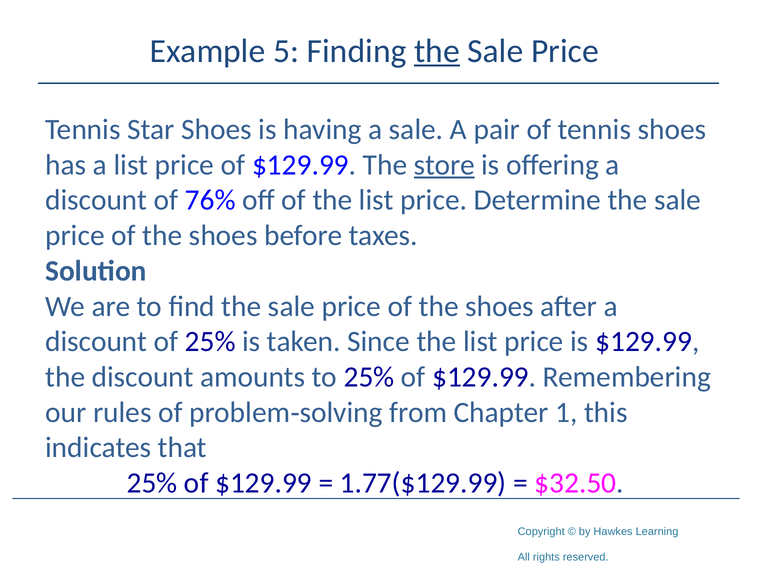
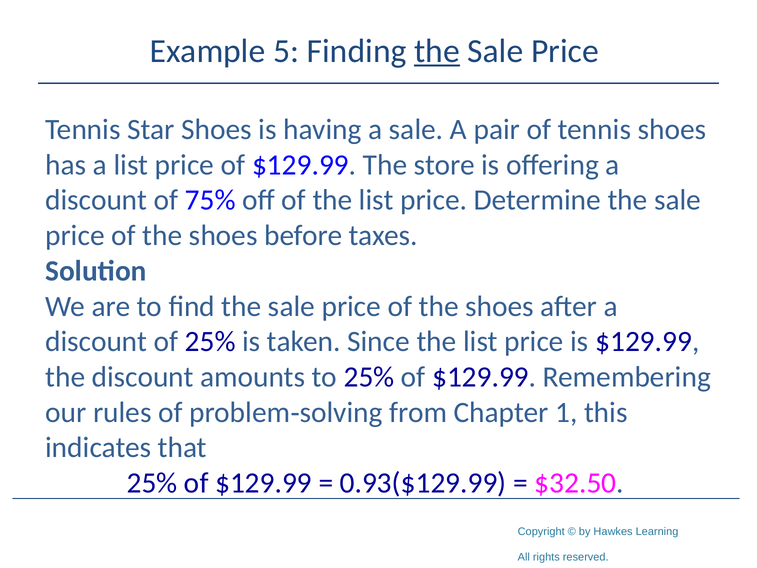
store underline: present -> none (444, 165)
76%: 76% -> 75% (210, 200)
1.77($129.99: 1.77($129.99 -> 0.93($129.99 (423, 483)
